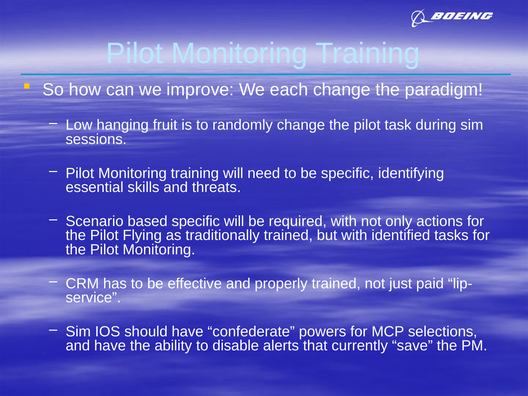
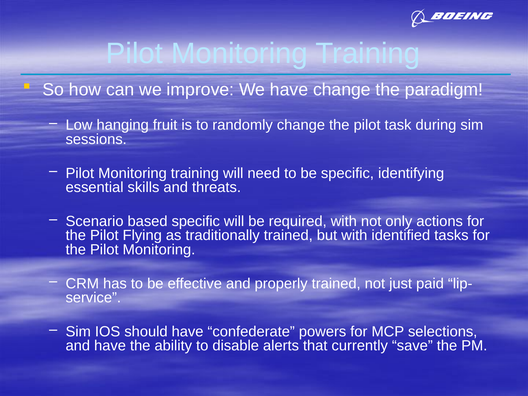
We each: each -> have (289, 90)
